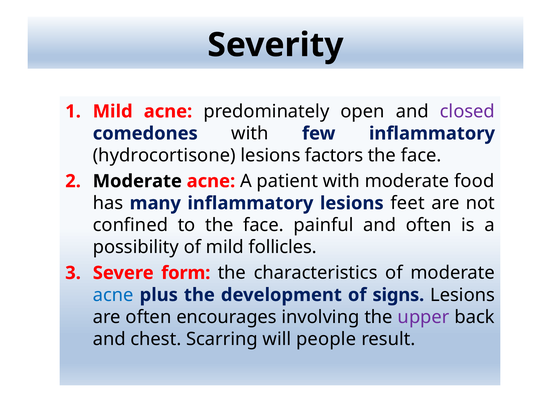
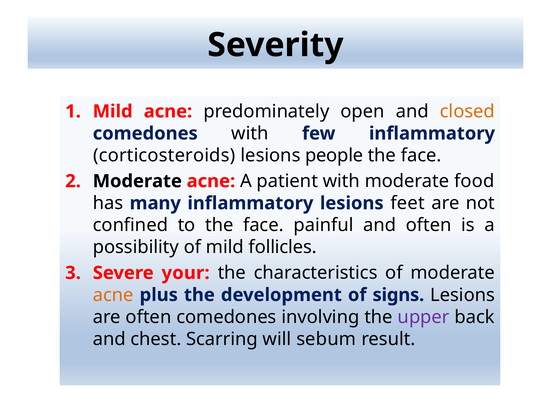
closed colour: purple -> orange (467, 111)
hydrocortisone: hydrocortisone -> corticosteroids (164, 156)
factors: factors -> people (334, 156)
form: form -> your (186, 273)
acne colour: blue -> orange (113, 295)
often encourages: encourages -> comedones (226, 317)
people: people -> sebum (326, 339)
